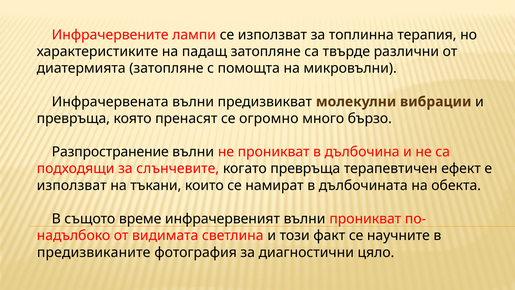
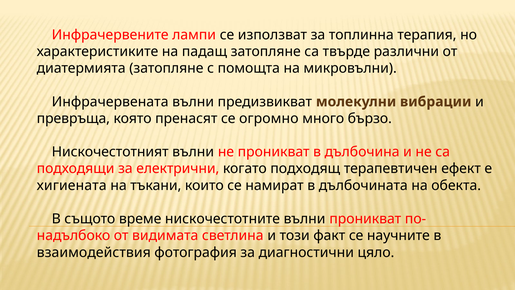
Разпространение: Разпространение -> Нискочестотният (110, 152)
слънчевите: слънчевите -> електрични (178, 169)
когато превръща: превръща -> подходящ (305, 169)
използват: използват -> хигиената (72, 185)
инфрачервеният: инфрачервеният -> нискочестотните (222, 219)
предизвиканите: предизвиканите -> взаимодействия (94, 252)
